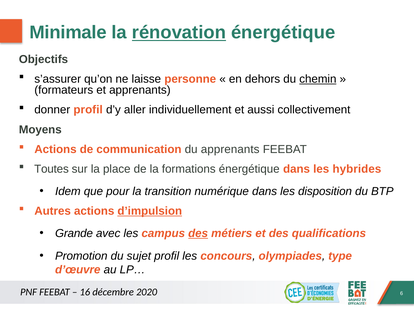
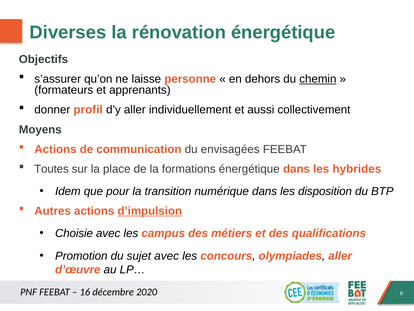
Minimale: Minimale -> Diverses (68, 32)
rénovation underline: present -> none (179, 32)
du apprenants: apprenants -> envisagées (230, 149)
Grande: Grande -> Choisie (74, 233)
des underline: present -> none (198, 233)
sujet profil: profil -> avec (167, 256)
olympiades type: type -> aller (340, 256)
